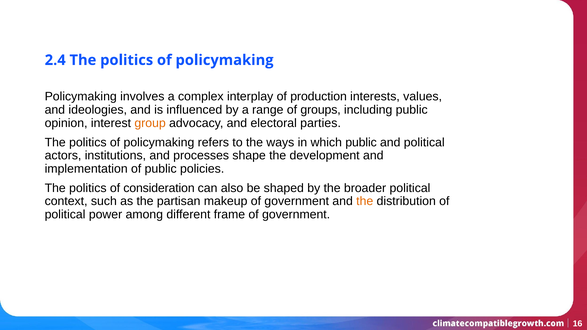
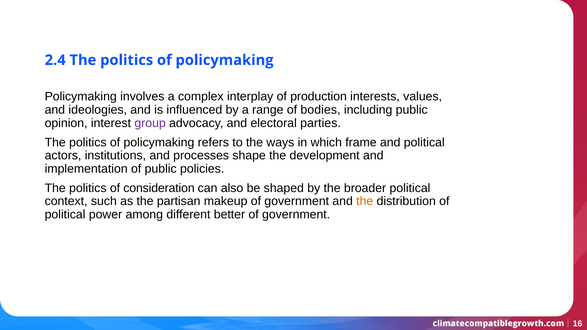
groups: groups -> bodies (320, 110)
group colour: orange -> purple (150, 123)
which public: public -> frame (361, 142)
frame: frame -> better (229, 215)
